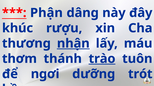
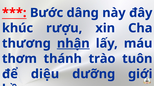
Phận: Phận -> Bước (47, 13)
trào underline: present -> none (102, 59)
ngơi: ngơi -> diệu (45, 74)
trót: trót -> giới (140, 74)
